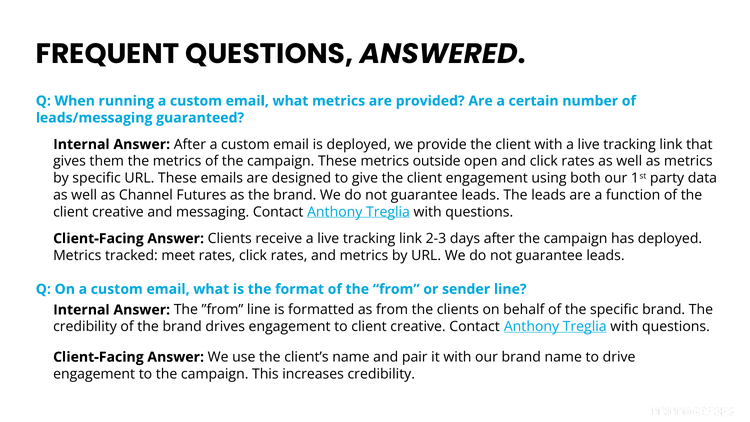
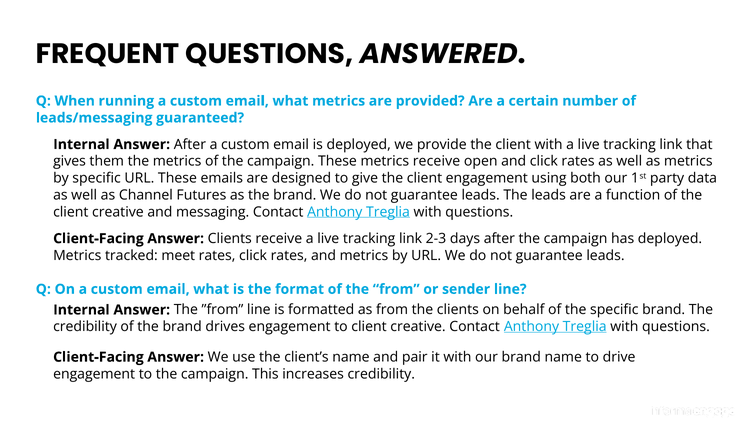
metrics outside: outside -> receive (436, 161)
